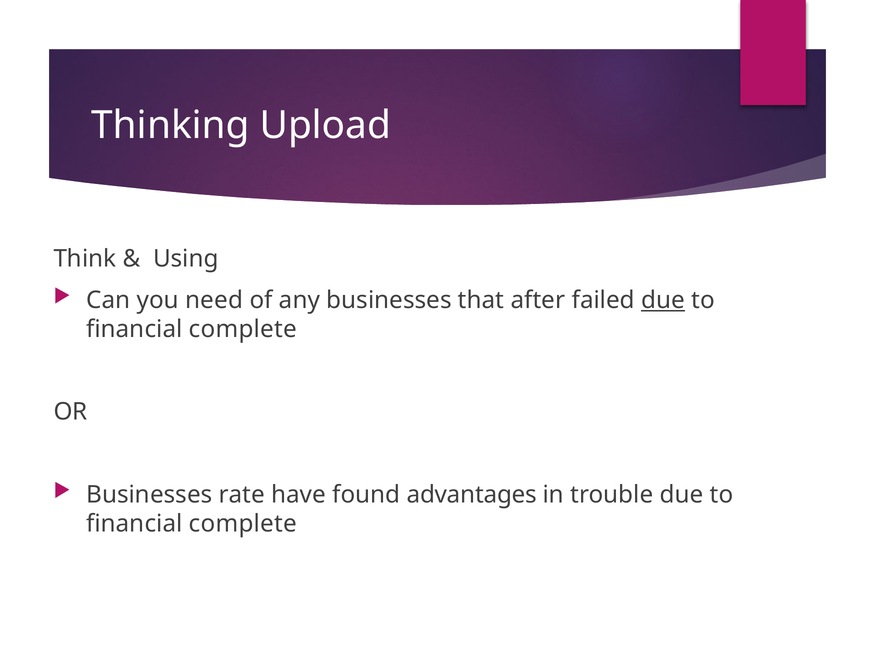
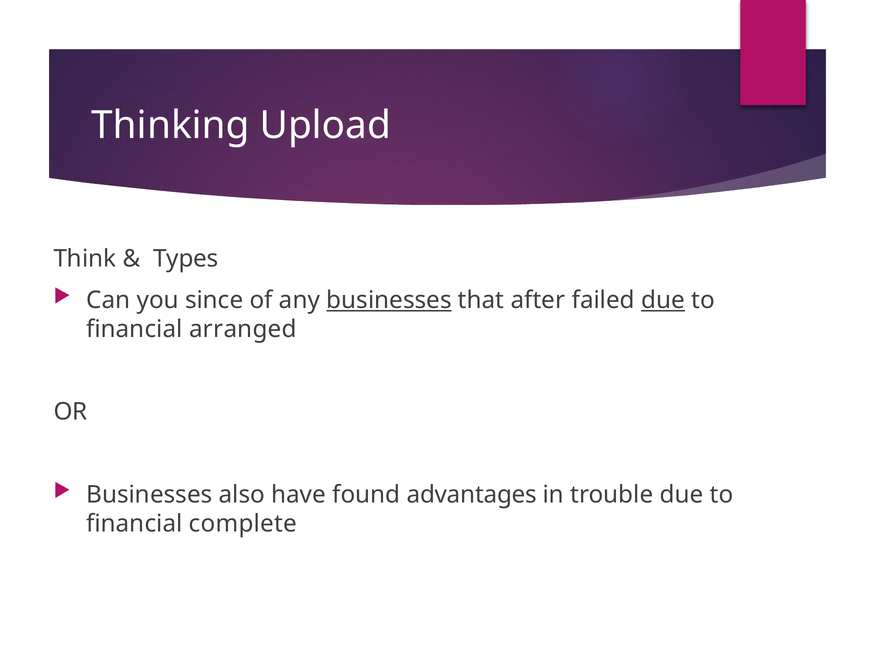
Using: Using -> Types (186, 259)
need: need -> since (214, 300)
businesses underline: none -> present (389, 300)
complete: complete -> arranged (243, 329)
rate: rate -> also (242, 494)
